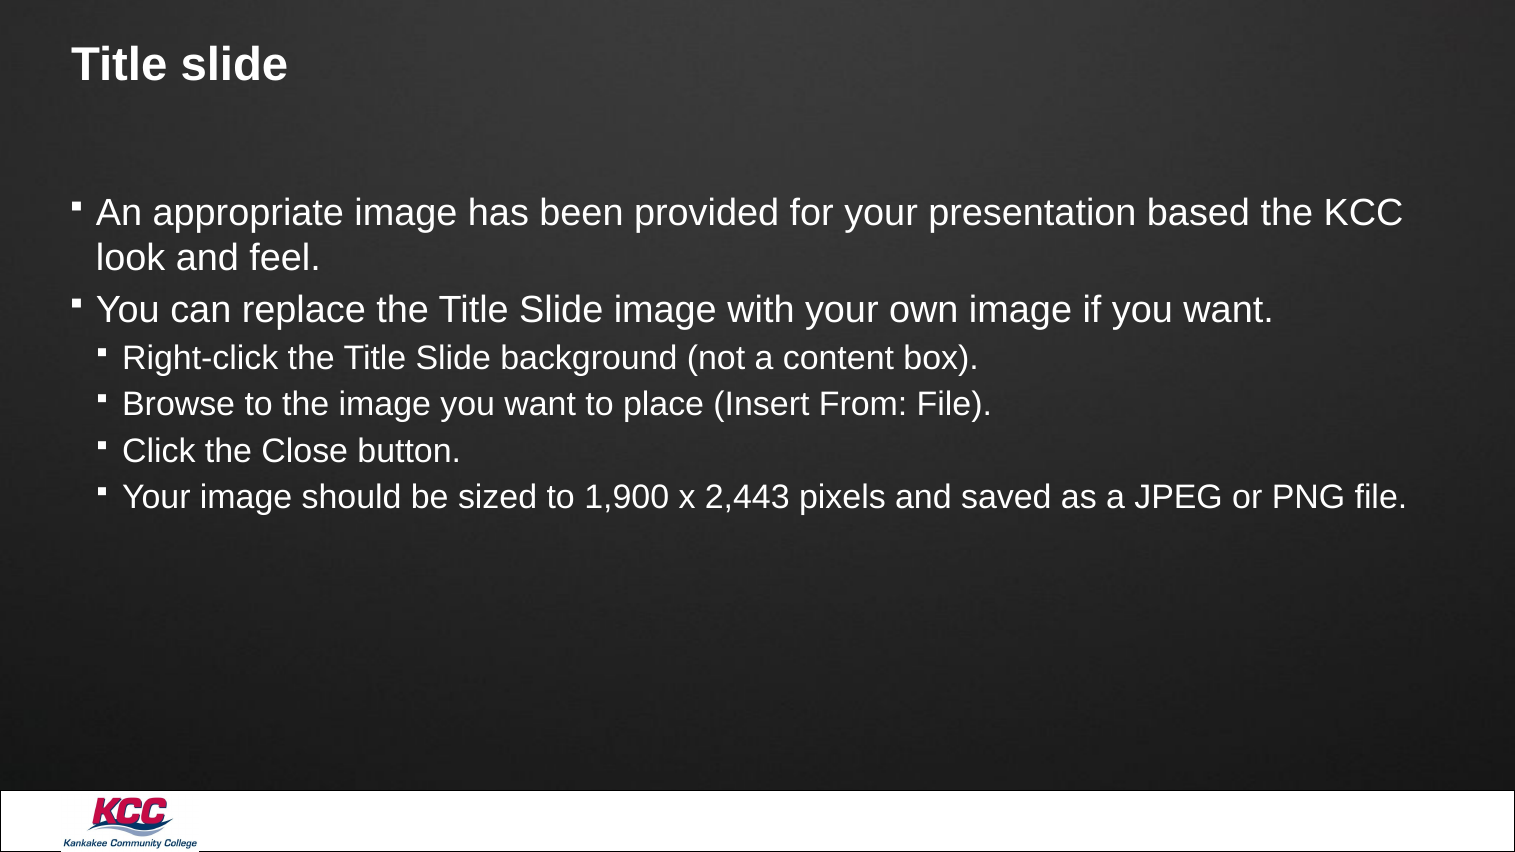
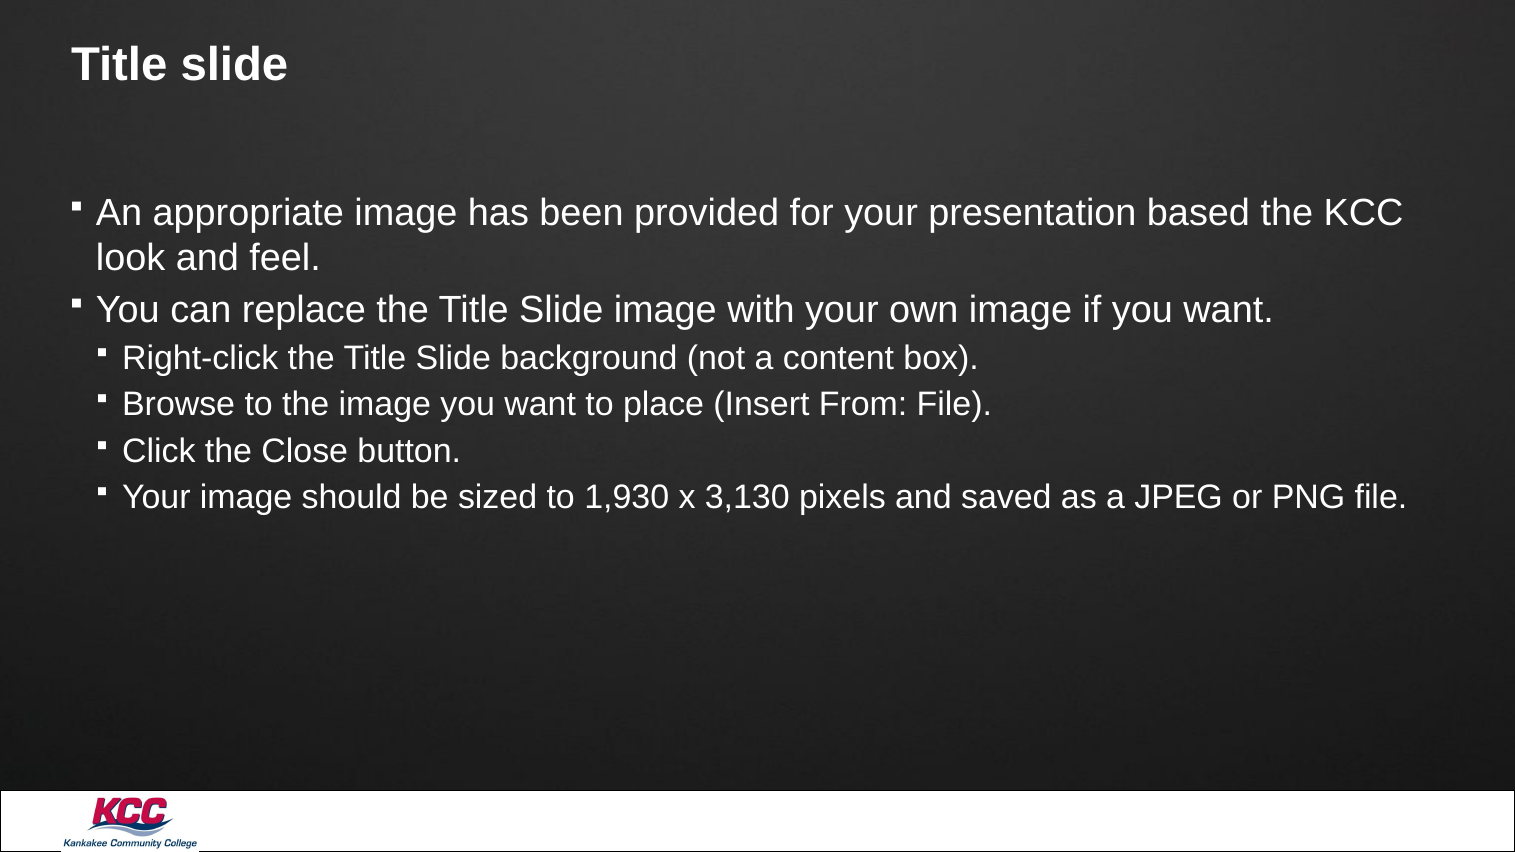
1,900: 1,900 -> 1,930 (627, 498)
2,443: 2,443 -> 3,130 (747, 498)
